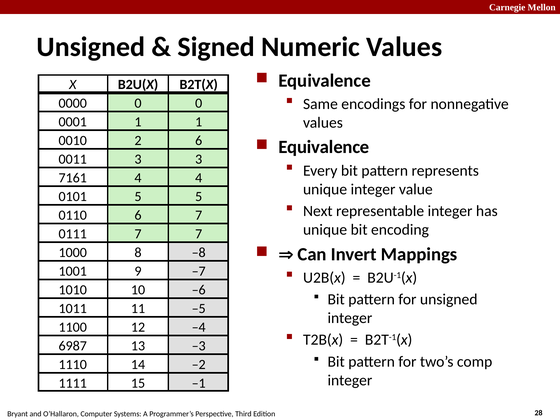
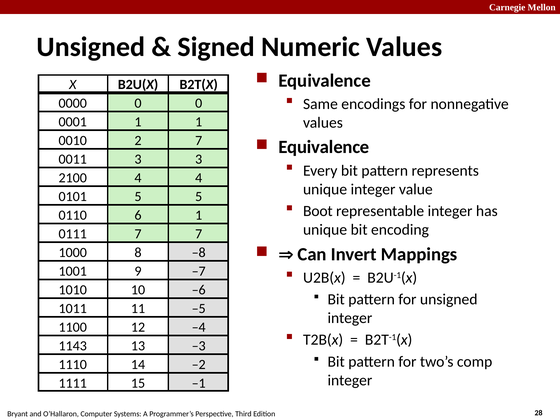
0010 6: 6 -> 7 (199, 141)
7161: 7161 -> 2100 (73, 178)
Next: Next -> Boot (318, 211)
0110 7: 7 -> 1 (199, 215)
6987: 6987 -> 1143 (73, 346)
